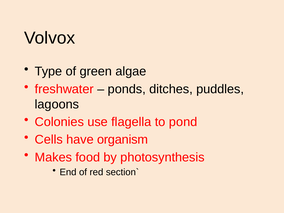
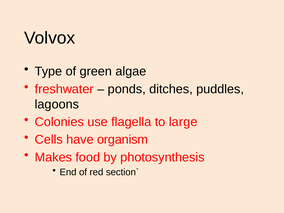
pond: pond -> large (183, 122)
